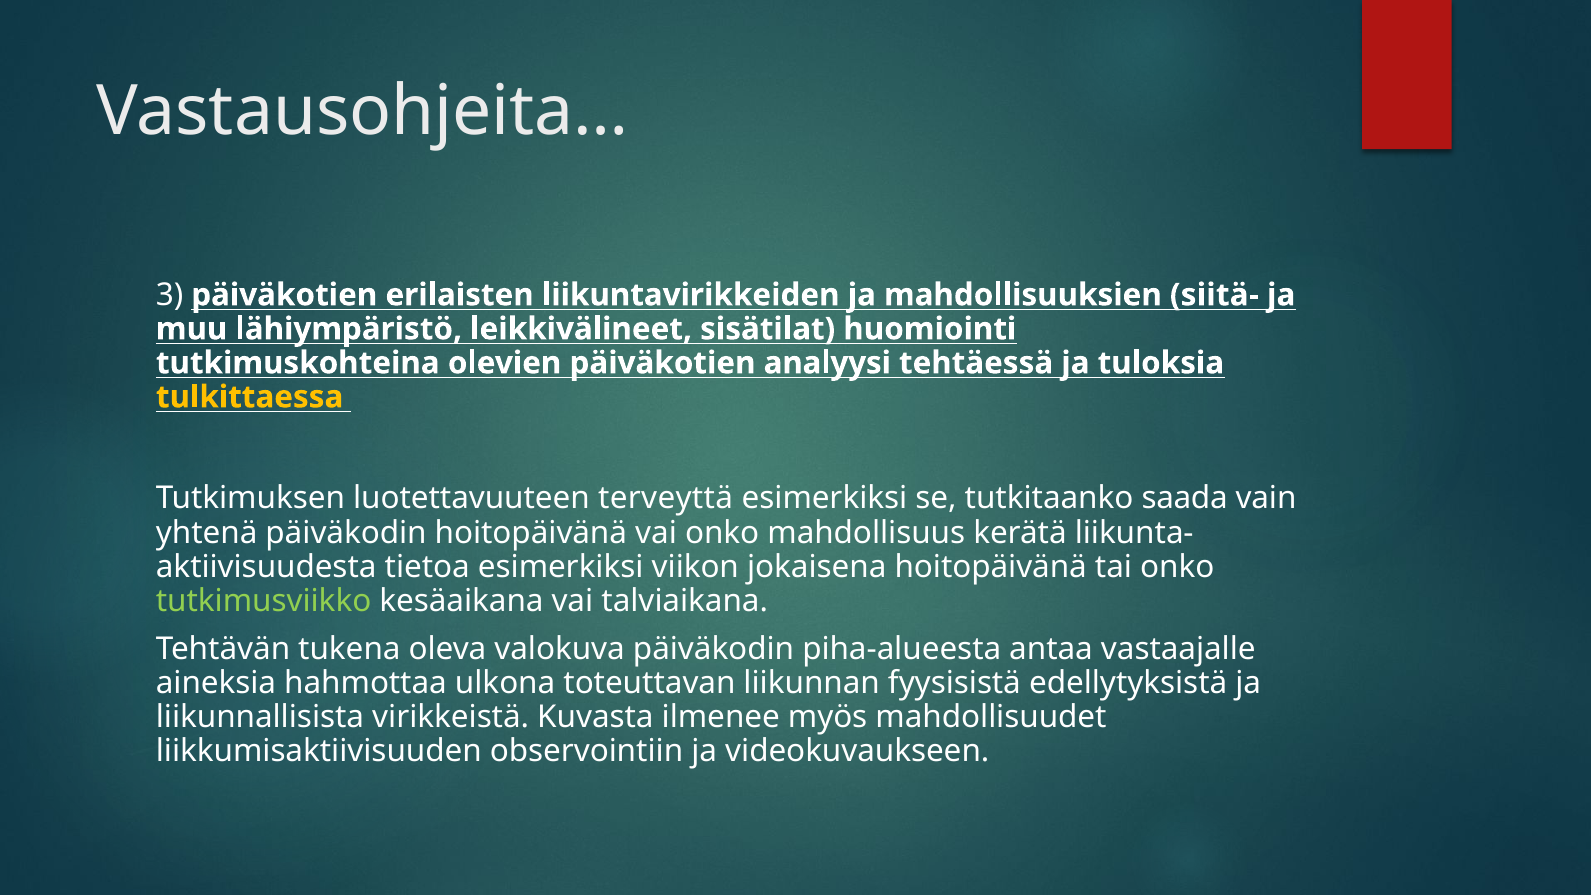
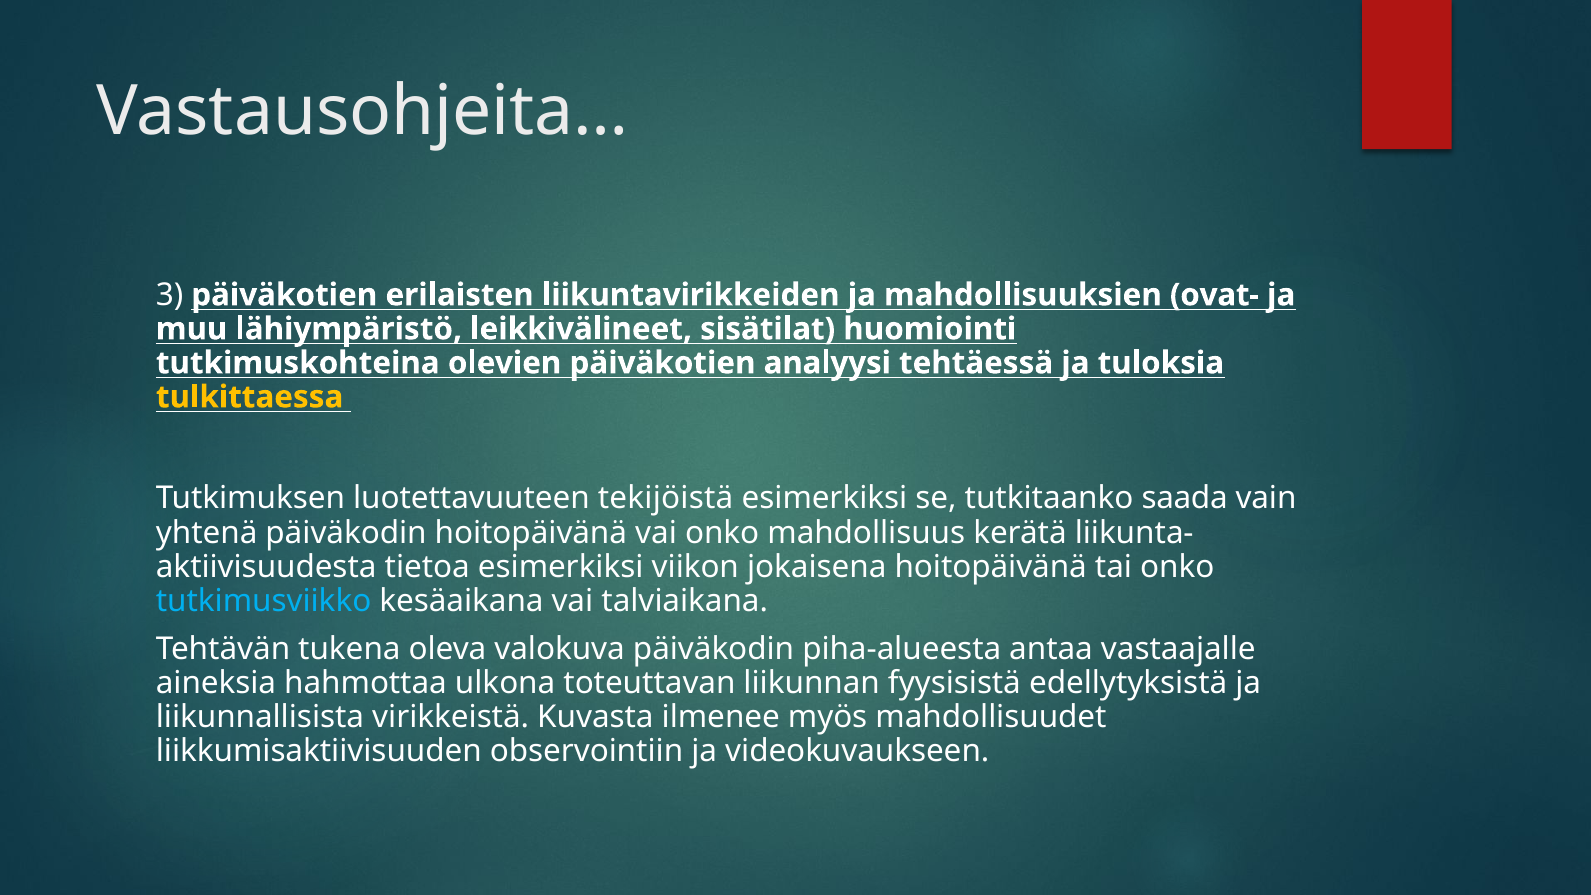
siitä-: siitä- -> ovat- (1215, 295)
terveyttä: terveyttä -> tekijöistä (666, 499)
tutkimusviikko colour: light green -> light blue (264, 601)
